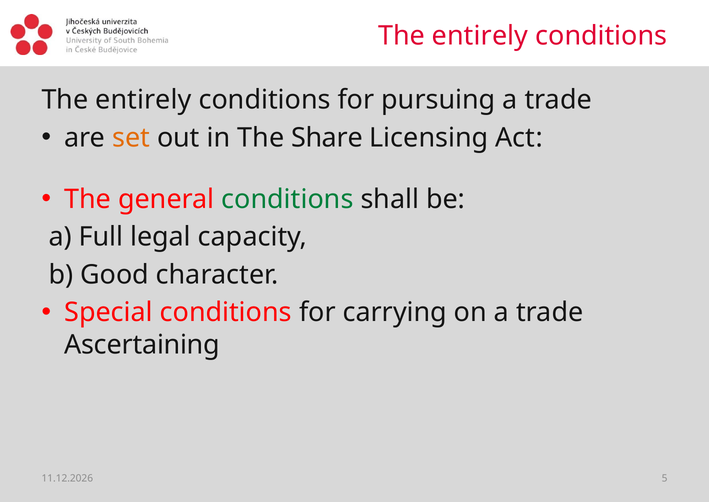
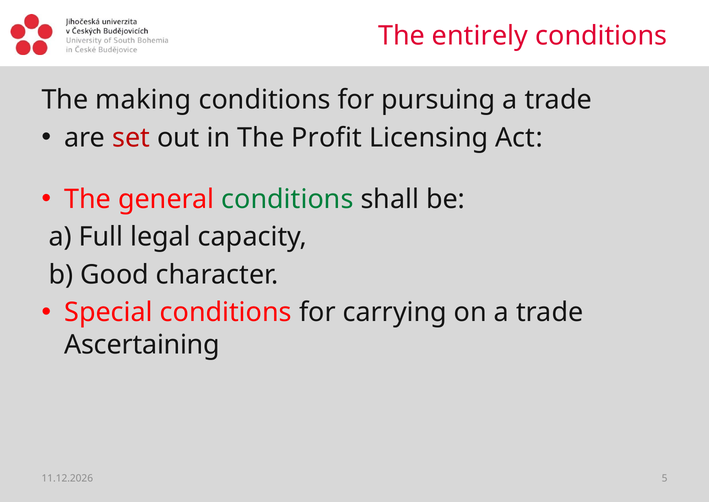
entirely: entirely -> making (143, 100)
set colour: orange -> red (131, 138)
Share: Share -> Profit (327, 138)
